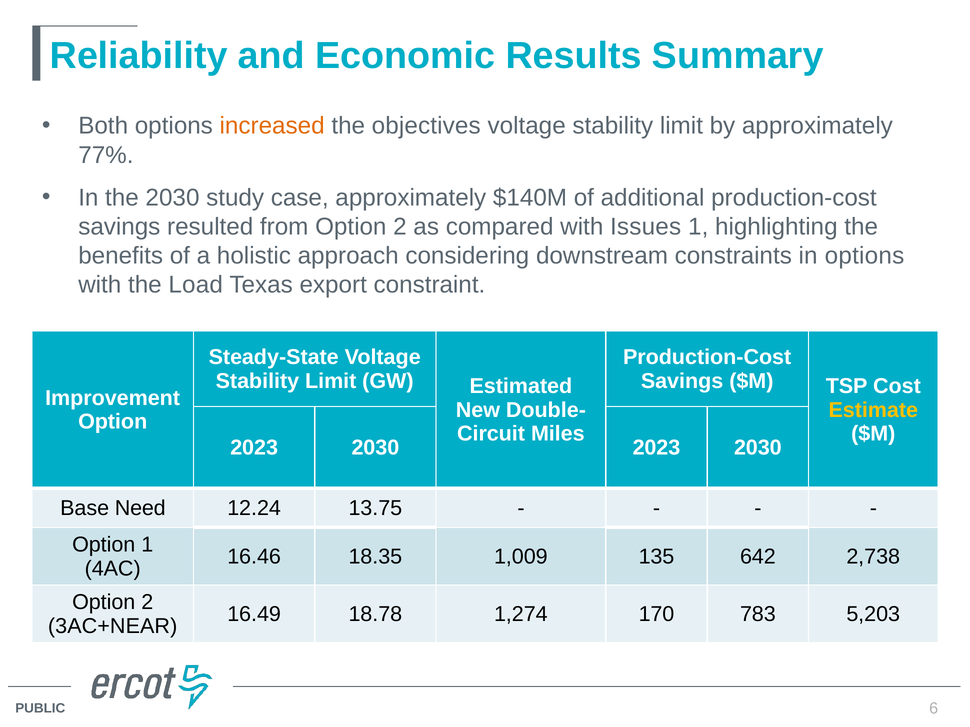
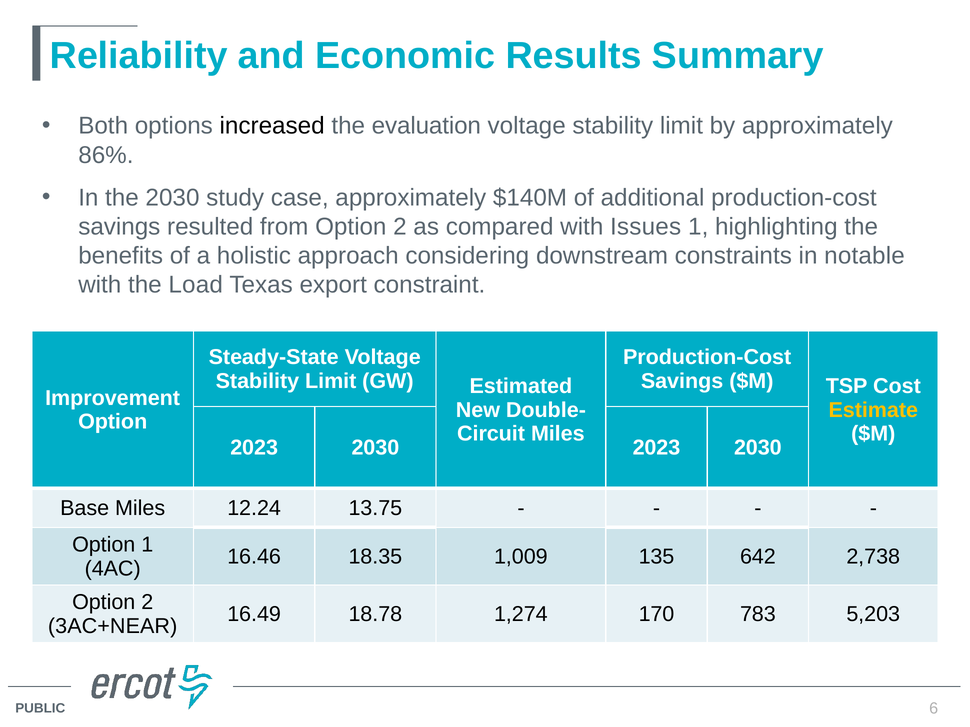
increased colour: orange -> black (272, 126)
objectives: objectives -> evaluation (426, 126)
77%: 77% -> 86% (106, 155)
in options: options -> notable (865, 256)
Base Need: Need -> Miles (140, 508)
